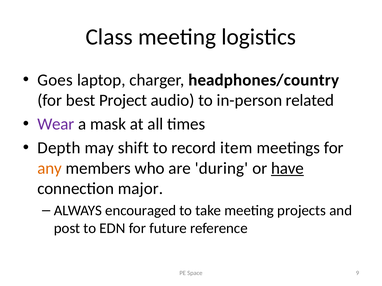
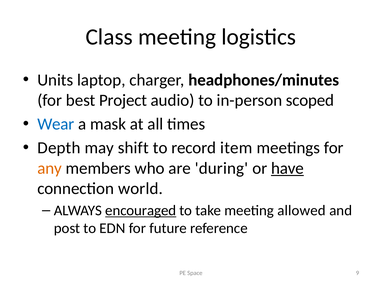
Goes: Goes -> Units (55, 80)
headphones/country: headphones/country -> headphones/minutes (264, 80)
related: related -> scoped (310, 101)
Wear colour: purple -> blue (56, 124)
major: major -> world (140, 189)
encouraged underline: none -> present (141, 211)
projects: projects -> allowed (302, 211)
